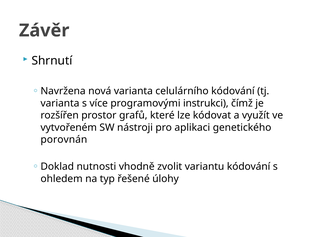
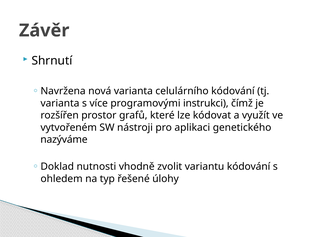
porovnán: porovnán -> nazýváme (64, 140)
